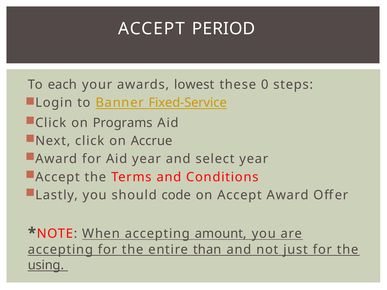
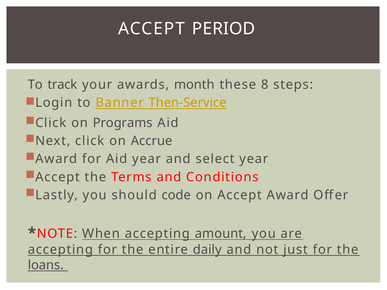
each: each -> track (62, 85)
lowest: lowest -> month (194, 85)
0: 0 -> 8 (265, 85)
Fixed-Service: Fixed-Service -> Then-Service (188, 103)
than: than -> daily (207, 250)
using: using -> loans (46, 265)
